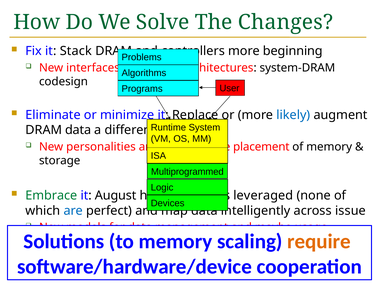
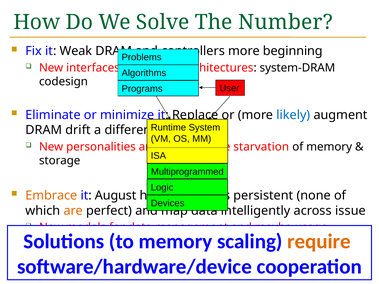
Changes: Changes -> Number (285, 22)
Stack: Stack -> Weak (76, 51)
DRAM data: data -> drift (78, 130)
placement: placement -> starvation (261, 147)
Embrace colour: green -> orange (51, 196)
leveraged: leveraged -> persistent (263, 196)
are colour: blue -> orange (73, 211)
